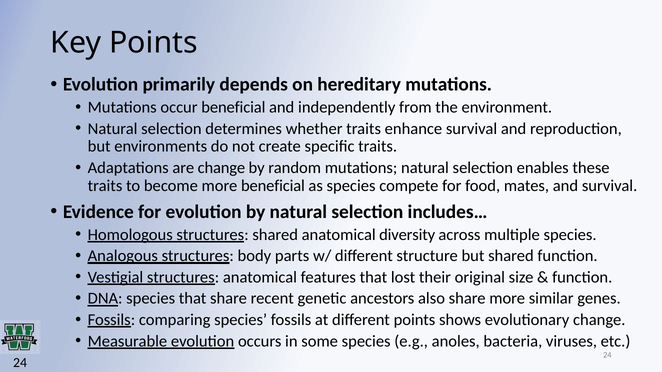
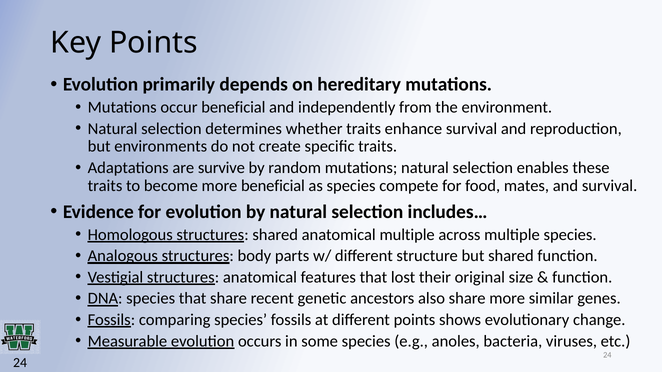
are change: change -> survive (221, 168)
anatomical diversity: diversity -> multiple (407, 235)
